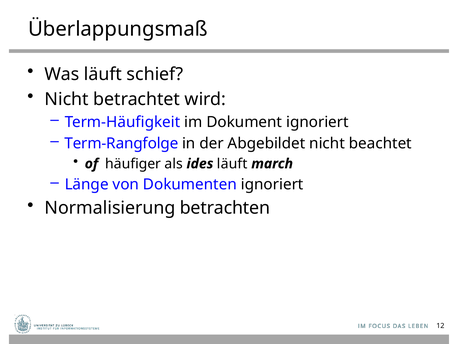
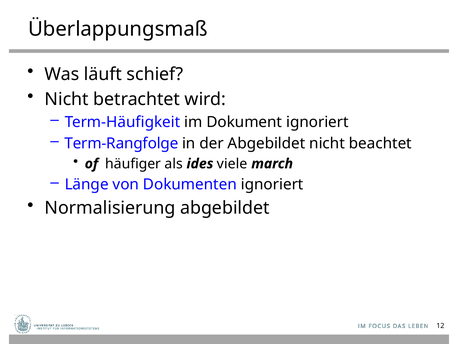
ides läuft: läuft -> viele (232, 163)
Normalisierung betrachten: betrachten -> abgebildet (225, 208)
